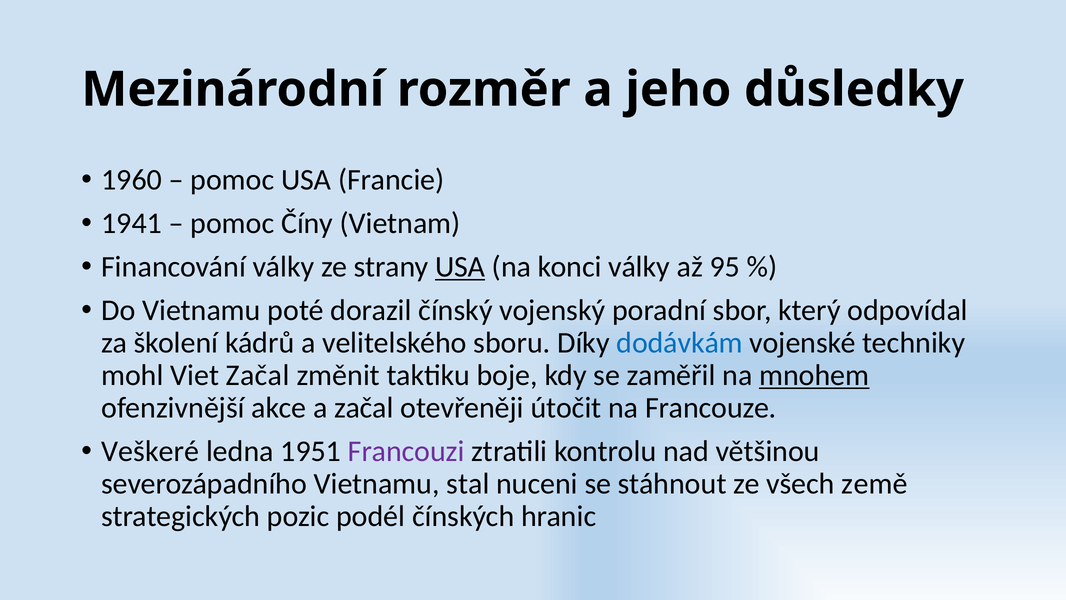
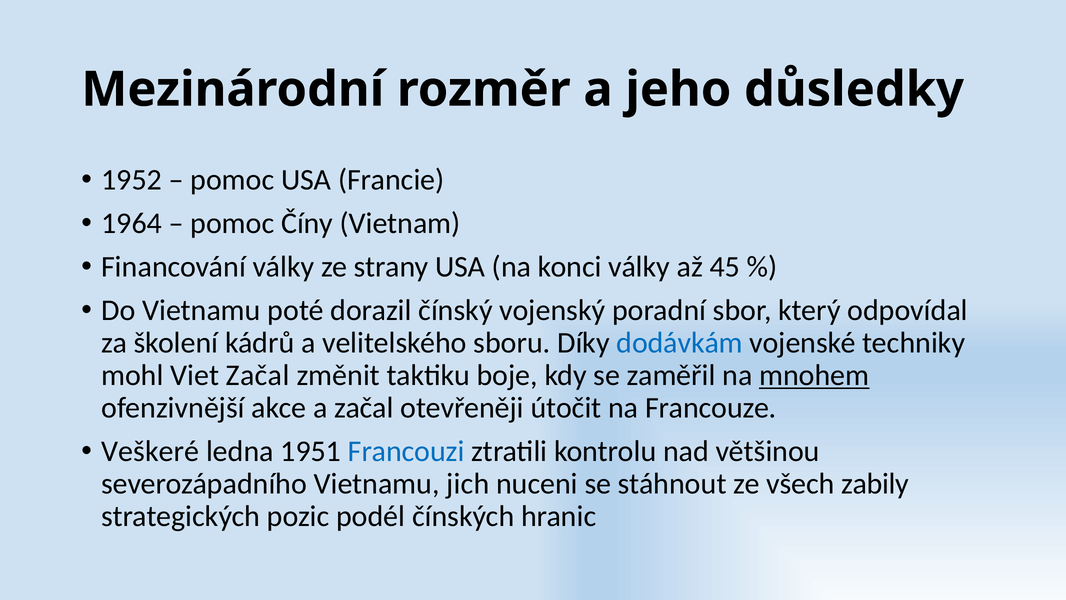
1960: 1960 -> 1952 (132, 180)
1941: 1941 -> 1964 (132, 223)
USA underline: present -> none (460, 267)
95: 95 -> 45 (725, 267)
Francouzi colour: purple -> blue (406, 451)
stal: stal -> jich (468, 483)
země: země -> zabily (875, 483)
